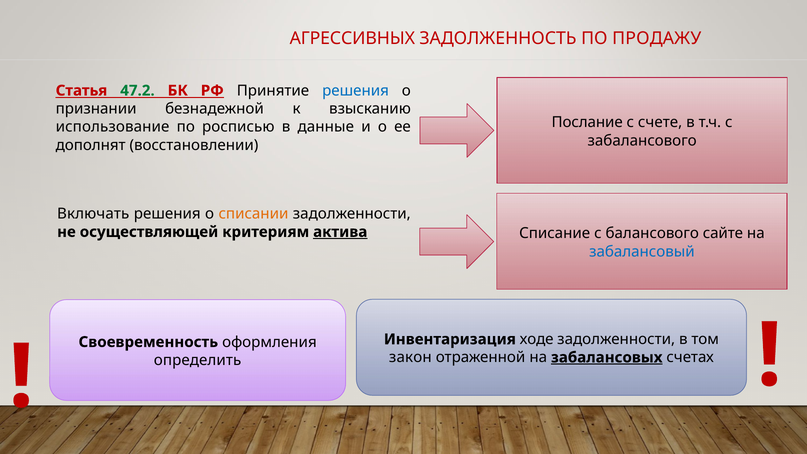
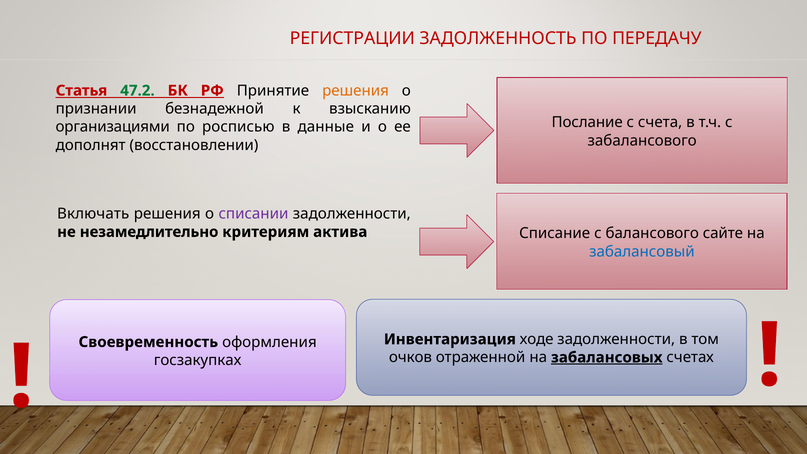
АГРЕССИВНЫХ: АГРЕССИВНЫХ -> РЕГИСТРАЦИИ (352, 38)
ПРОДАЖУ: ПРОДАЖУ -> ПЕРЕДАЧУ (657, 38)
решения colour: blue -> orange (356, 91)
счете: счете -> счета (660, 122)
использование: использование -> организациями (113, 127)
списании colour: orange -> purple (253, 214)
осуществляющей: осуществляющей -> незамедлительно (149, 232)
актива underline: present -> none (340, 232)
закон: закон -> очков (410, 357)
определить: определить -> госзакупках (198, 360)
